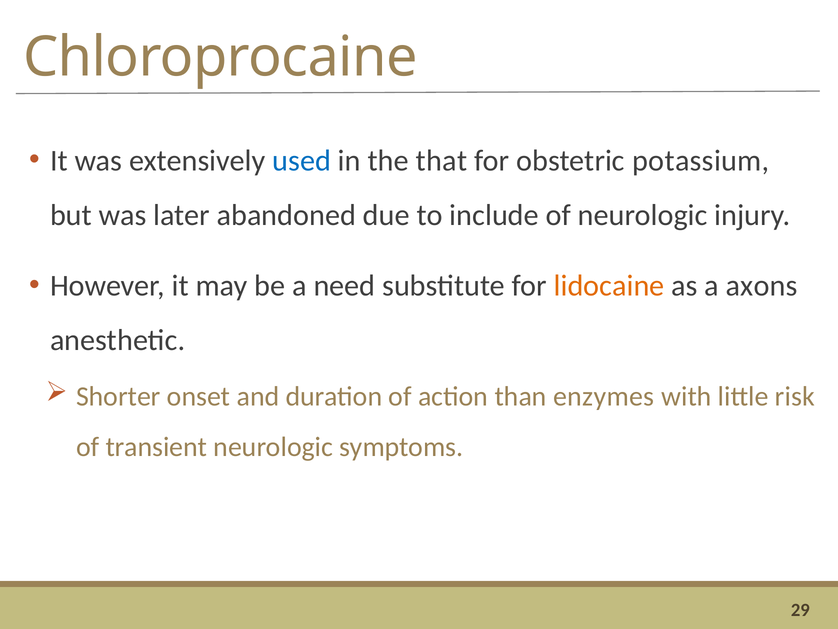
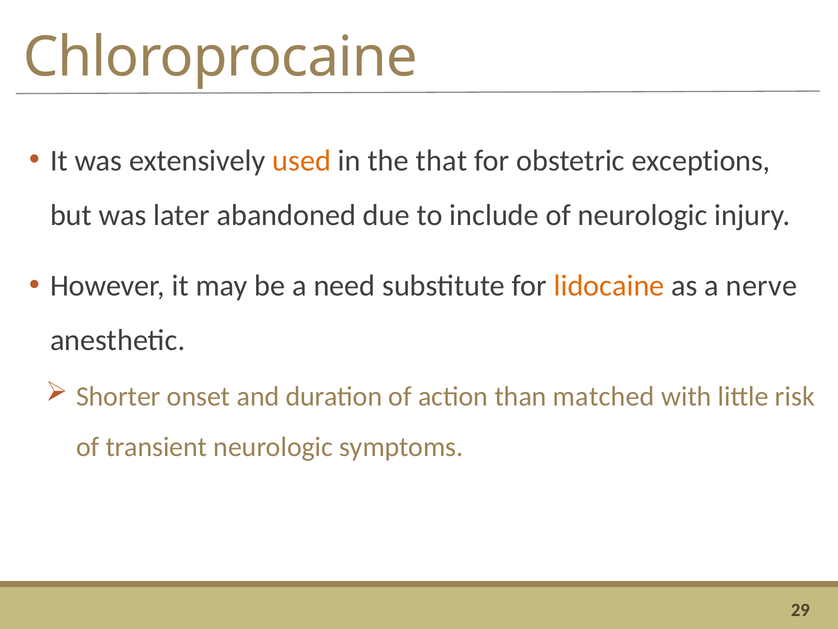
used colour: blue -> orange (302, 160)
potassium: potassium -> exceptions (701, 160)
axons: axons -> nerve (762, 286)
enzymes: enzymes -> matched (604, 396)
